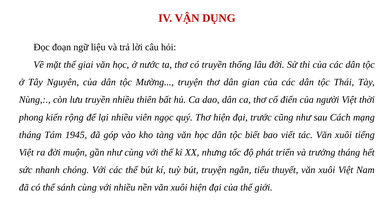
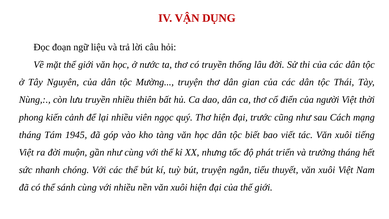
thể giai: giai -> giới (86, 65)
rộng: rộng -> cảnh (74, 117)
